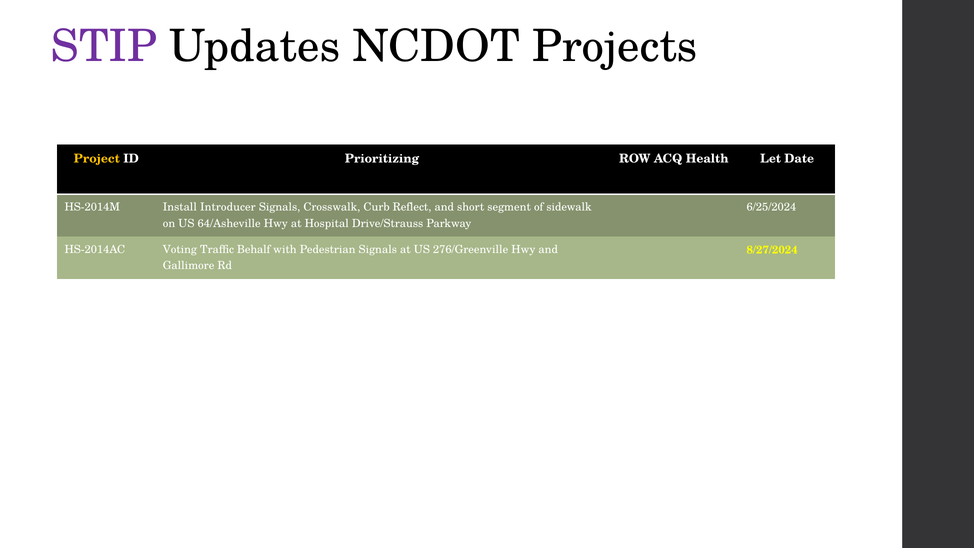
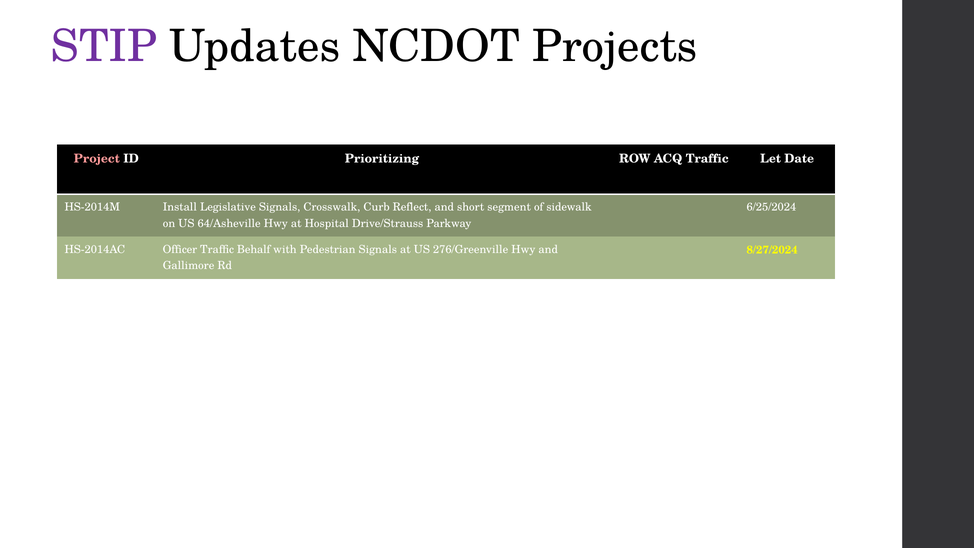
Project colour: yellow -> pink (97, 159)
ACQ Health: Health -> Traffic (707, 159)
Introducer: Introducer -> Legislative (228, 207)
Voting: Voting -> Officer (180, 249)
